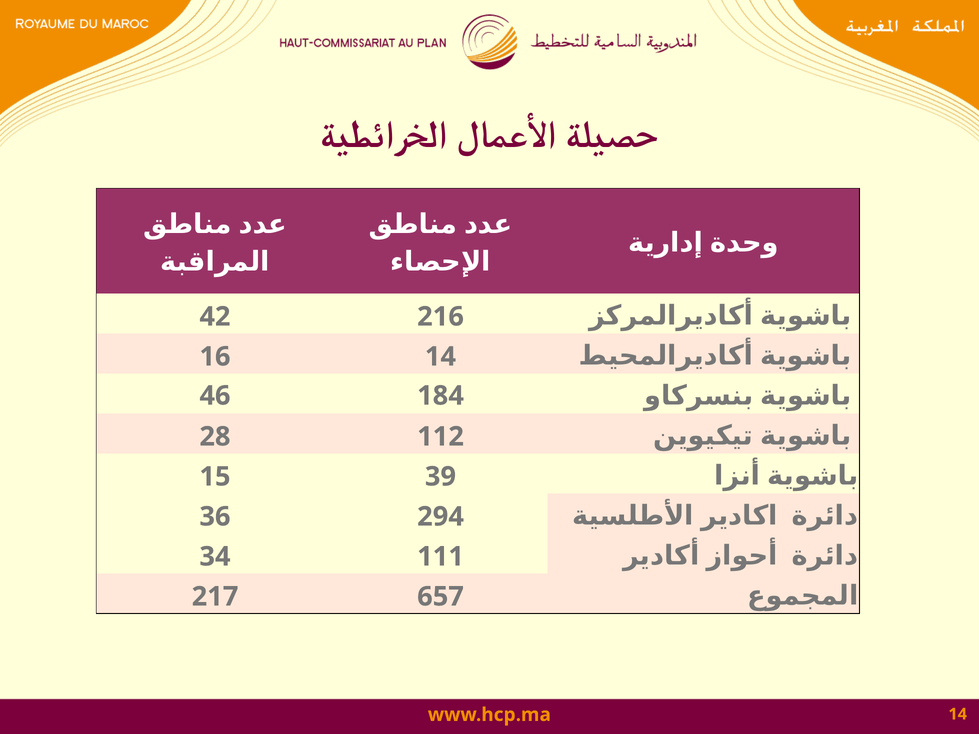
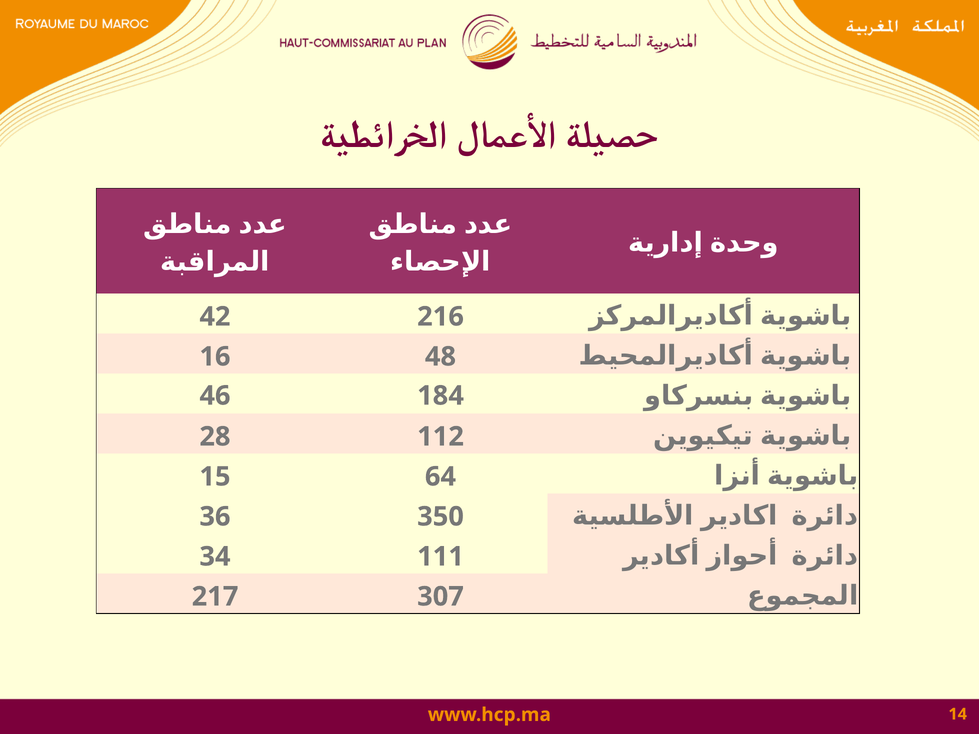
16 14: 14 -> 48 (440, 357)
39: 39 -> 64 (440, 477)
294: 294 -> 350 (441, 517)
657: 657 -> 307 (441, 597)
